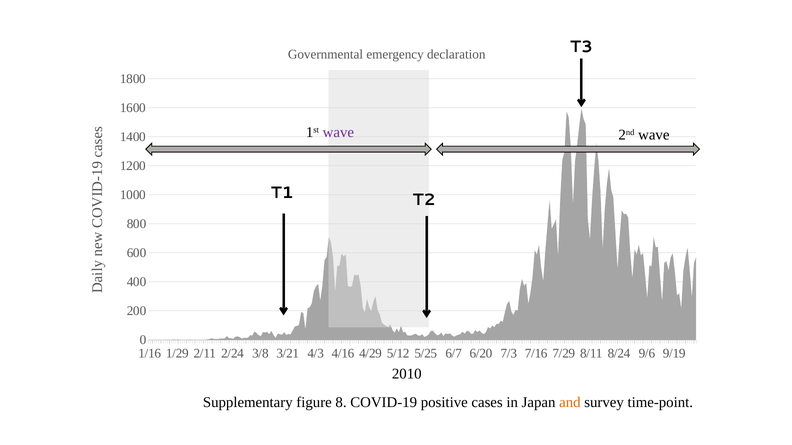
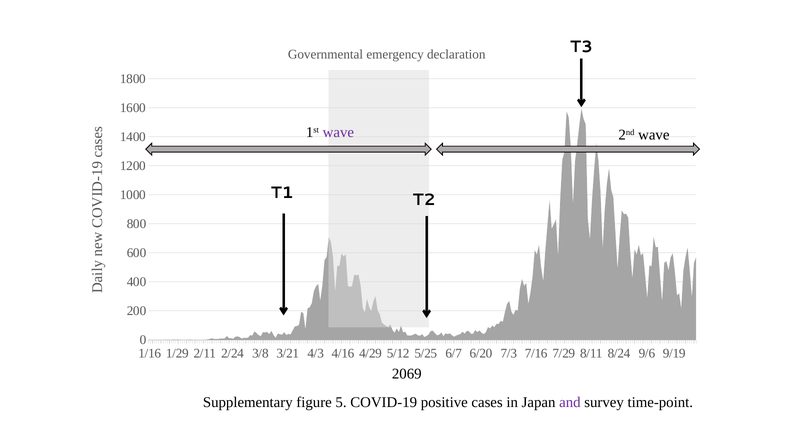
2010: 2010 -> 2069 (407, 374)
8: 8 -> 5 (341, 403)
and colour: orange -> purple (570, 403)
